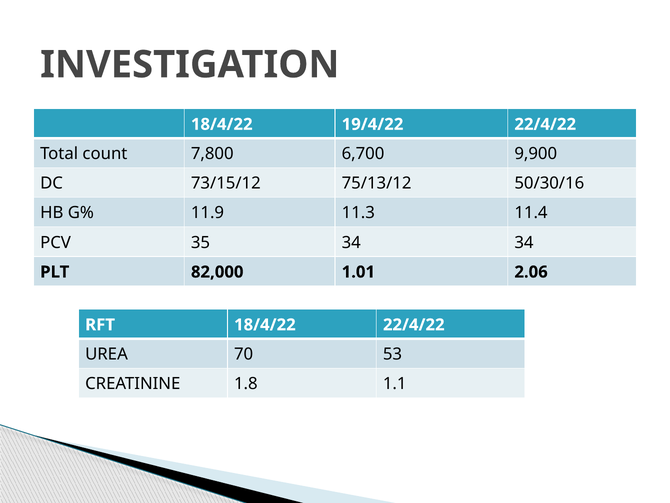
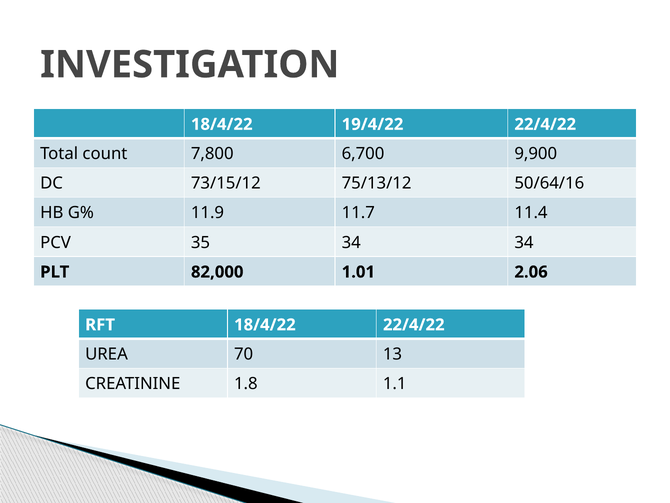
50/30/16: 50/30/16 -> 50/64/16 (549, 183)
11.3: 11.3 -> 11.7 (358, 213)
53: 53 -> 13 (393, 354)
